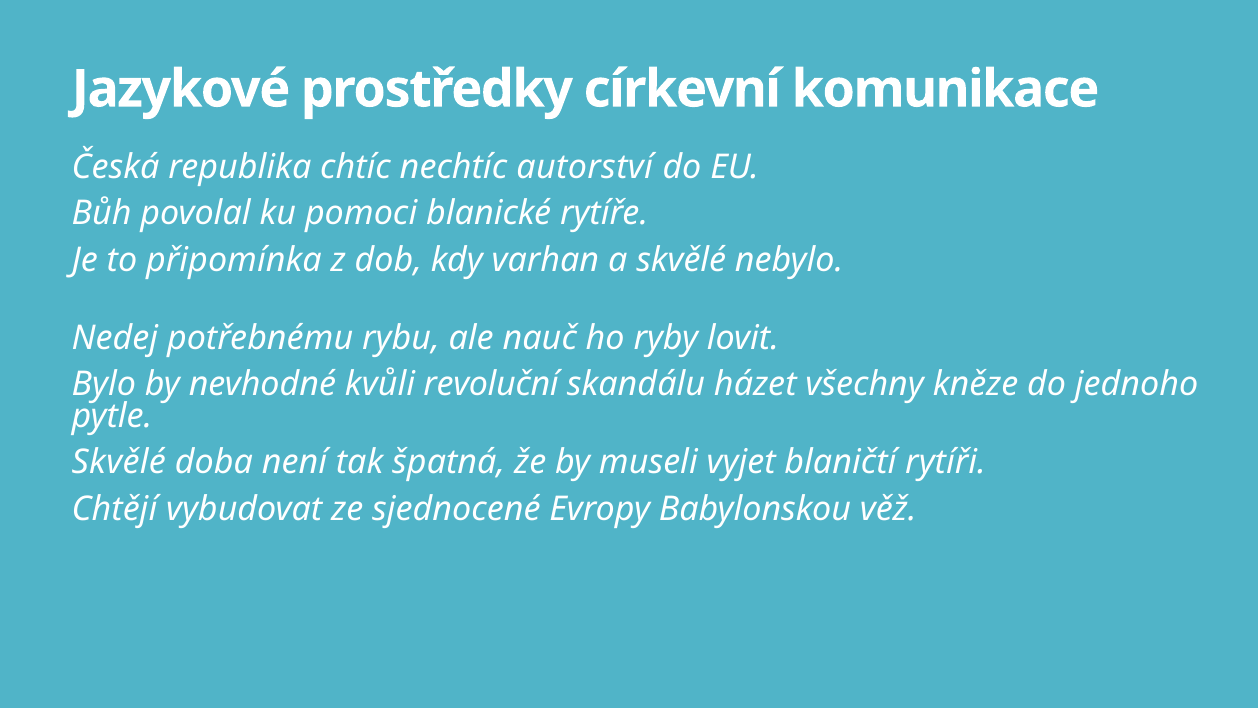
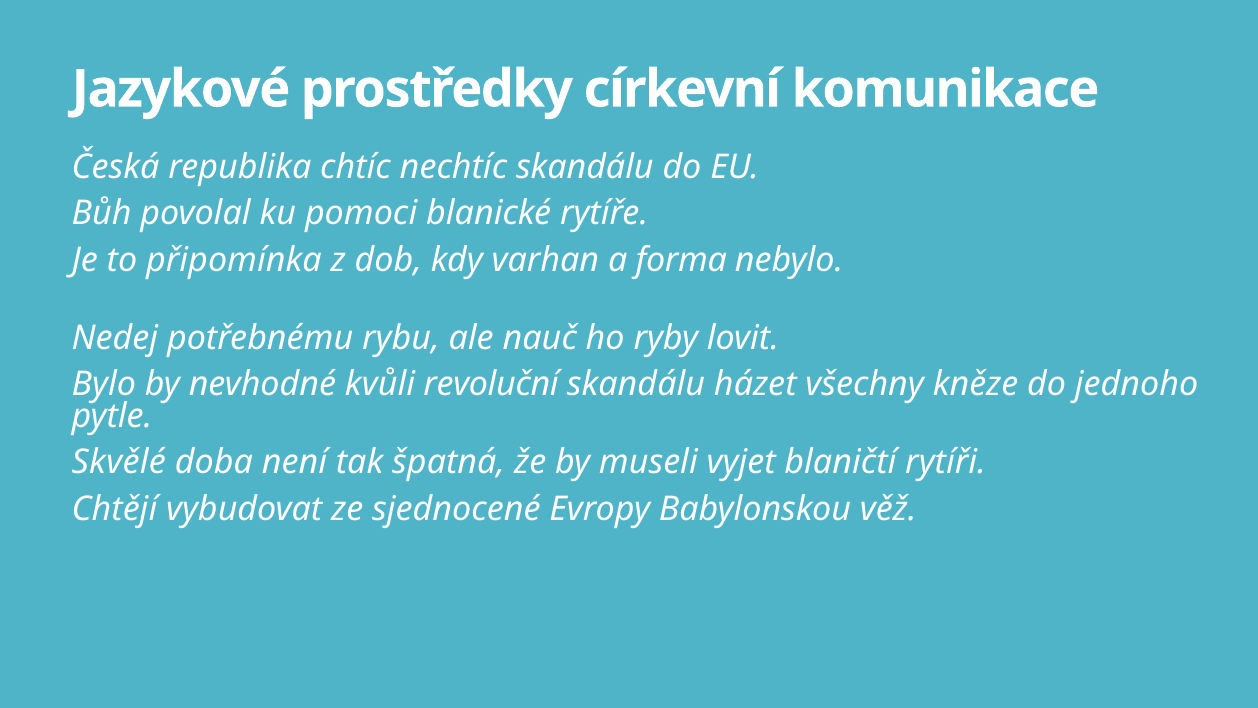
nechtíc autorství: autorství -> skandálu (585, 167)
a skvělé: skvělé -> forma (681, 260)
